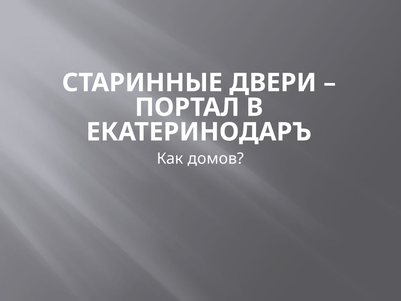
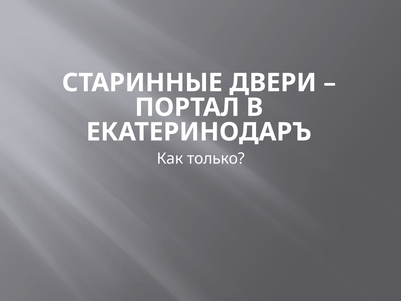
домов: домов -> только (216, 159)
